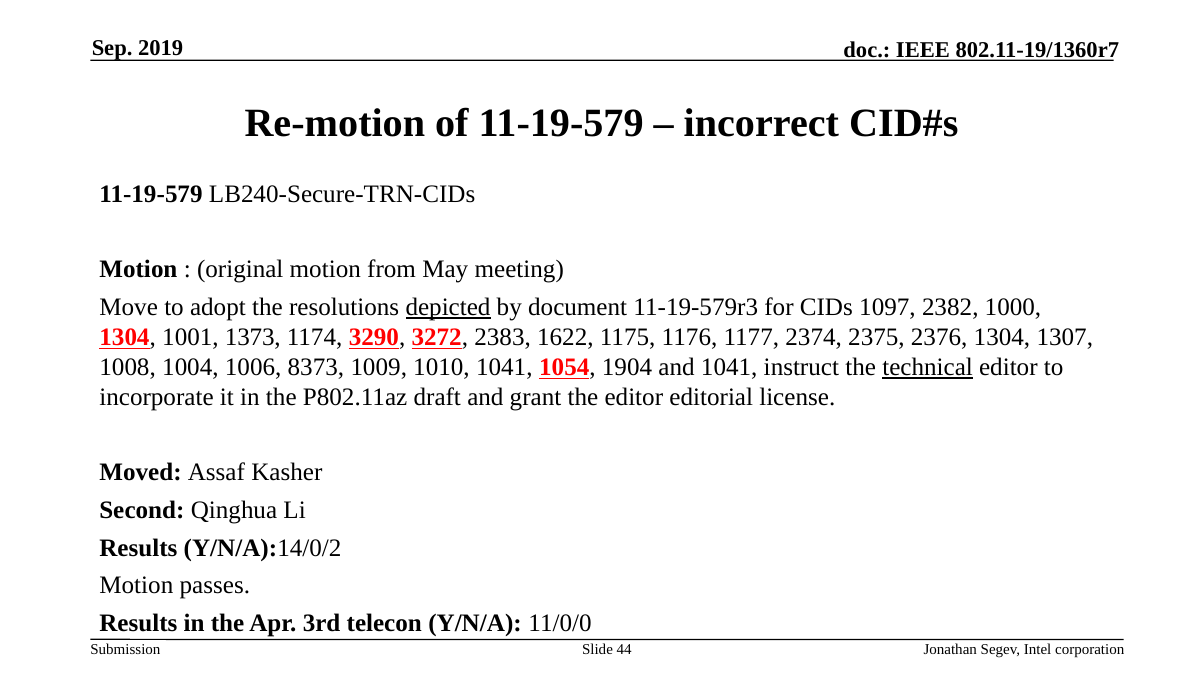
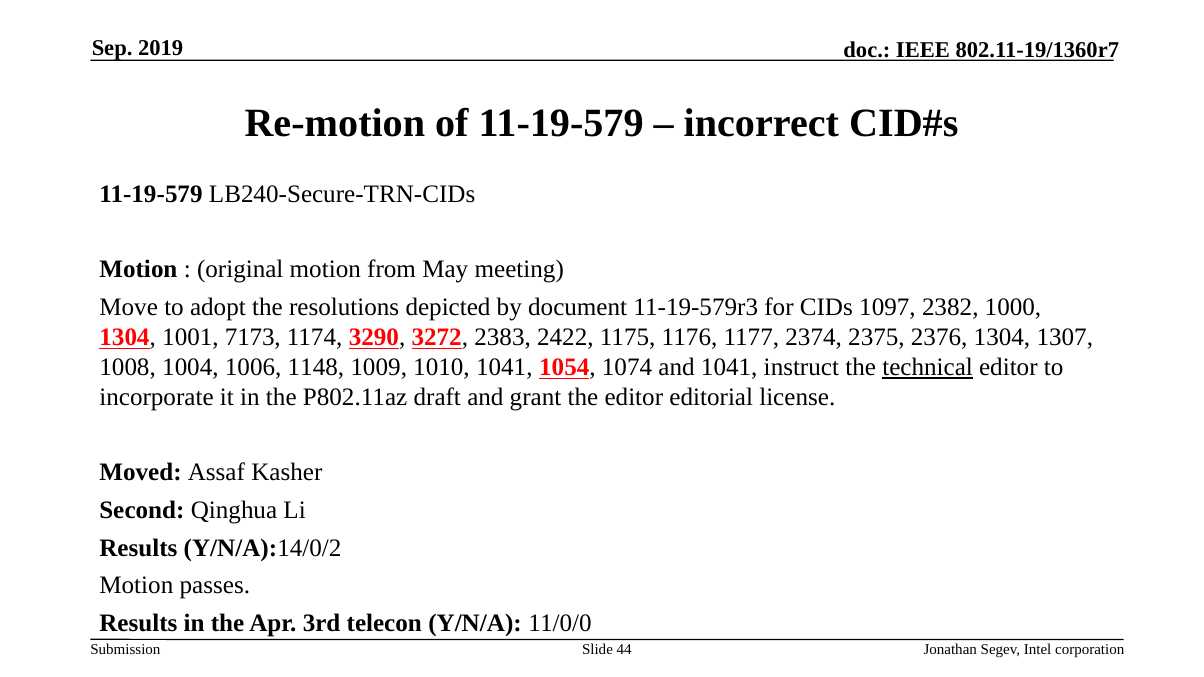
depicted underline: present -> none (448, 307)
1373: 1373 -> 7173 (253, 337)
1622: 1622 -> 2422 (565, 337)
8373: 8373 -> 1148 (316, 367)
1904: 1904 -> 1074 (627, 367)
